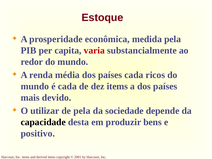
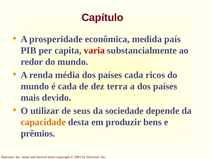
Estoque: Estoque -> Capítulo (102, 18)
medida pela: pela -> país (173, 39)
dez items: items -> terra (117, 86)
de pela: pela -> seus (82, 111)
capacidade colour: black -> orange (43, 122)
positivo: positivo -> prêmios (38, 133)
